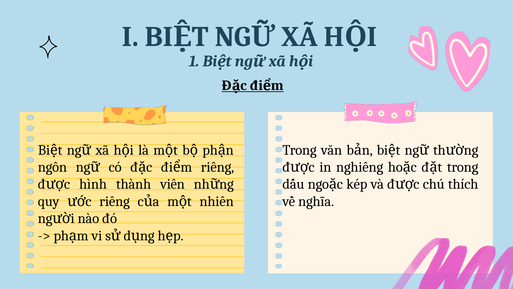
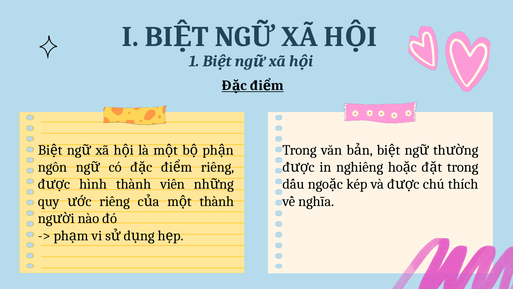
nhiên: nhiên -> thành (217, 201)
